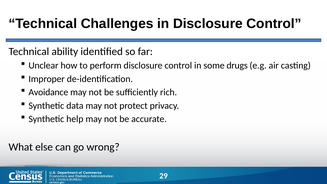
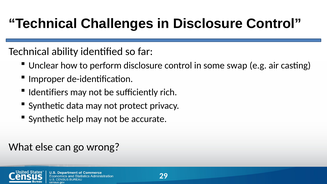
drugs: drugs -> swap (237, 66)
Avoidance: Avoidance -> Identifiers (48, 92)
